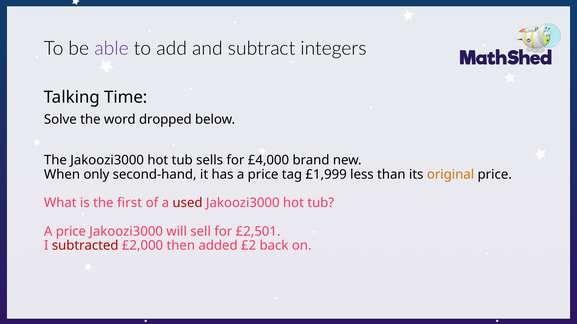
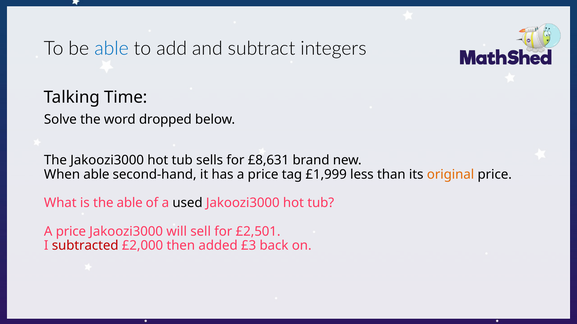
able colour: purple -> blue (112, 49)
£4,000: £4,000 -> £8,631 (268, 160)
When only: only -> able (96, 175)
the first: first -> able (130, 203)
used colour: red -> black (188, 203)
£2: £2 -> £3 (249, 246)
